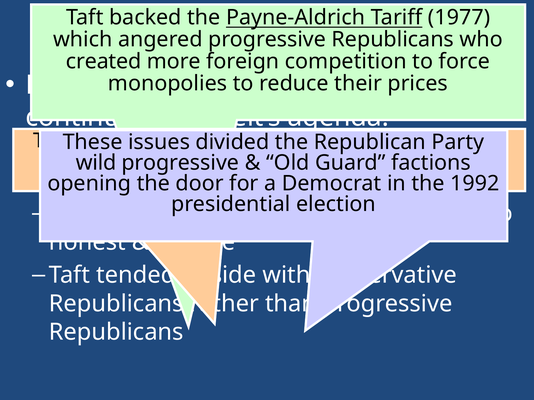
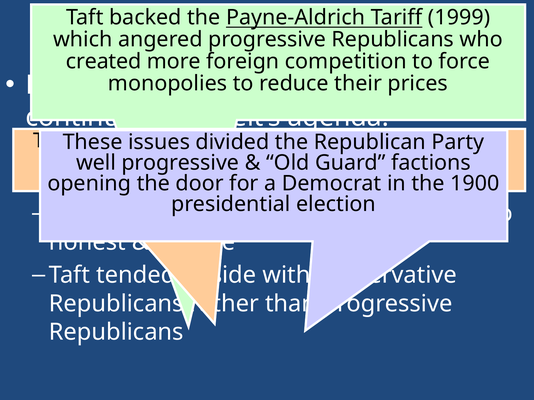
1977: 1977 -> 1999 (459, 18)
wild: wild -> well (96, 163)
1992: 1992 -> 1900 (475, 184)
